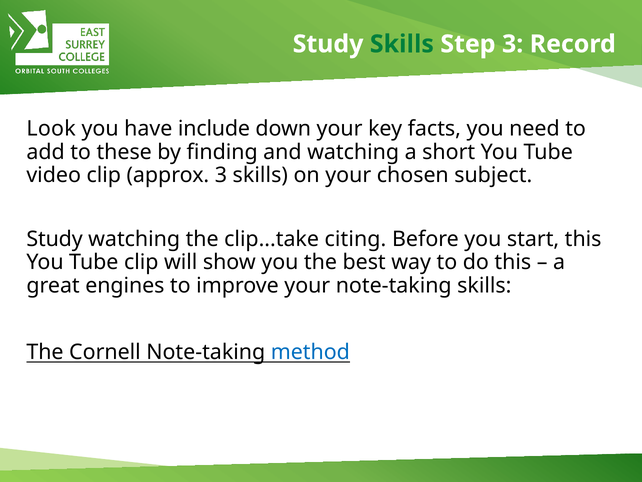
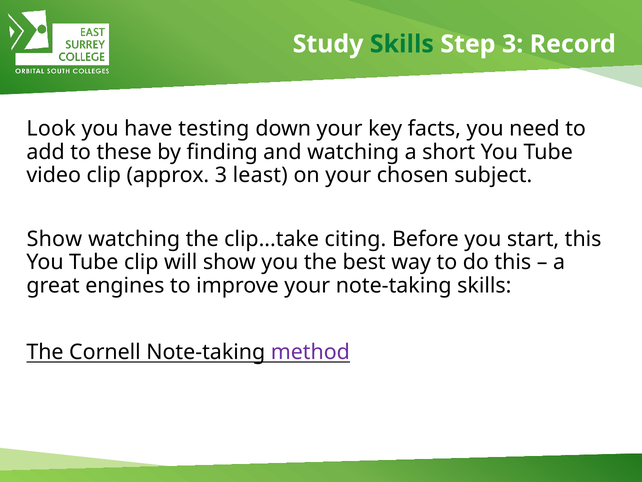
include: include -> testing (214, 129)
3 skills: skills -> least (260, 175)
Study: Study -> Show (54, 239)
method colour: blue -> purple (310, 352)
